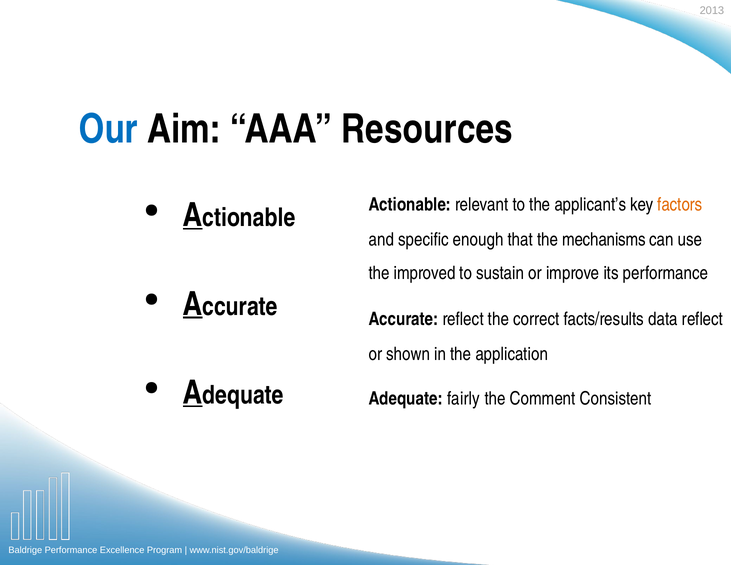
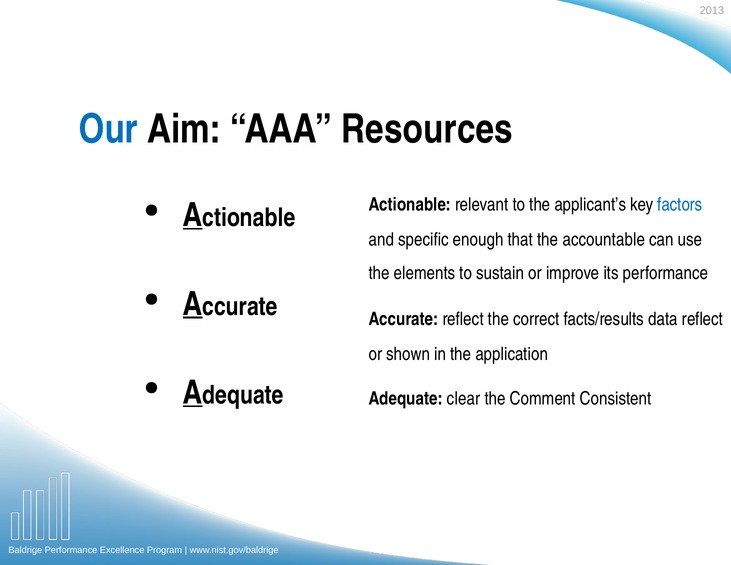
factors colour: orange -> blue (680, 204)
mechanisms: mechanisms -> accountable (604, 240)
improved: improved -> elements (425, 273)
fairly: fairly -> clear (464, 398)
